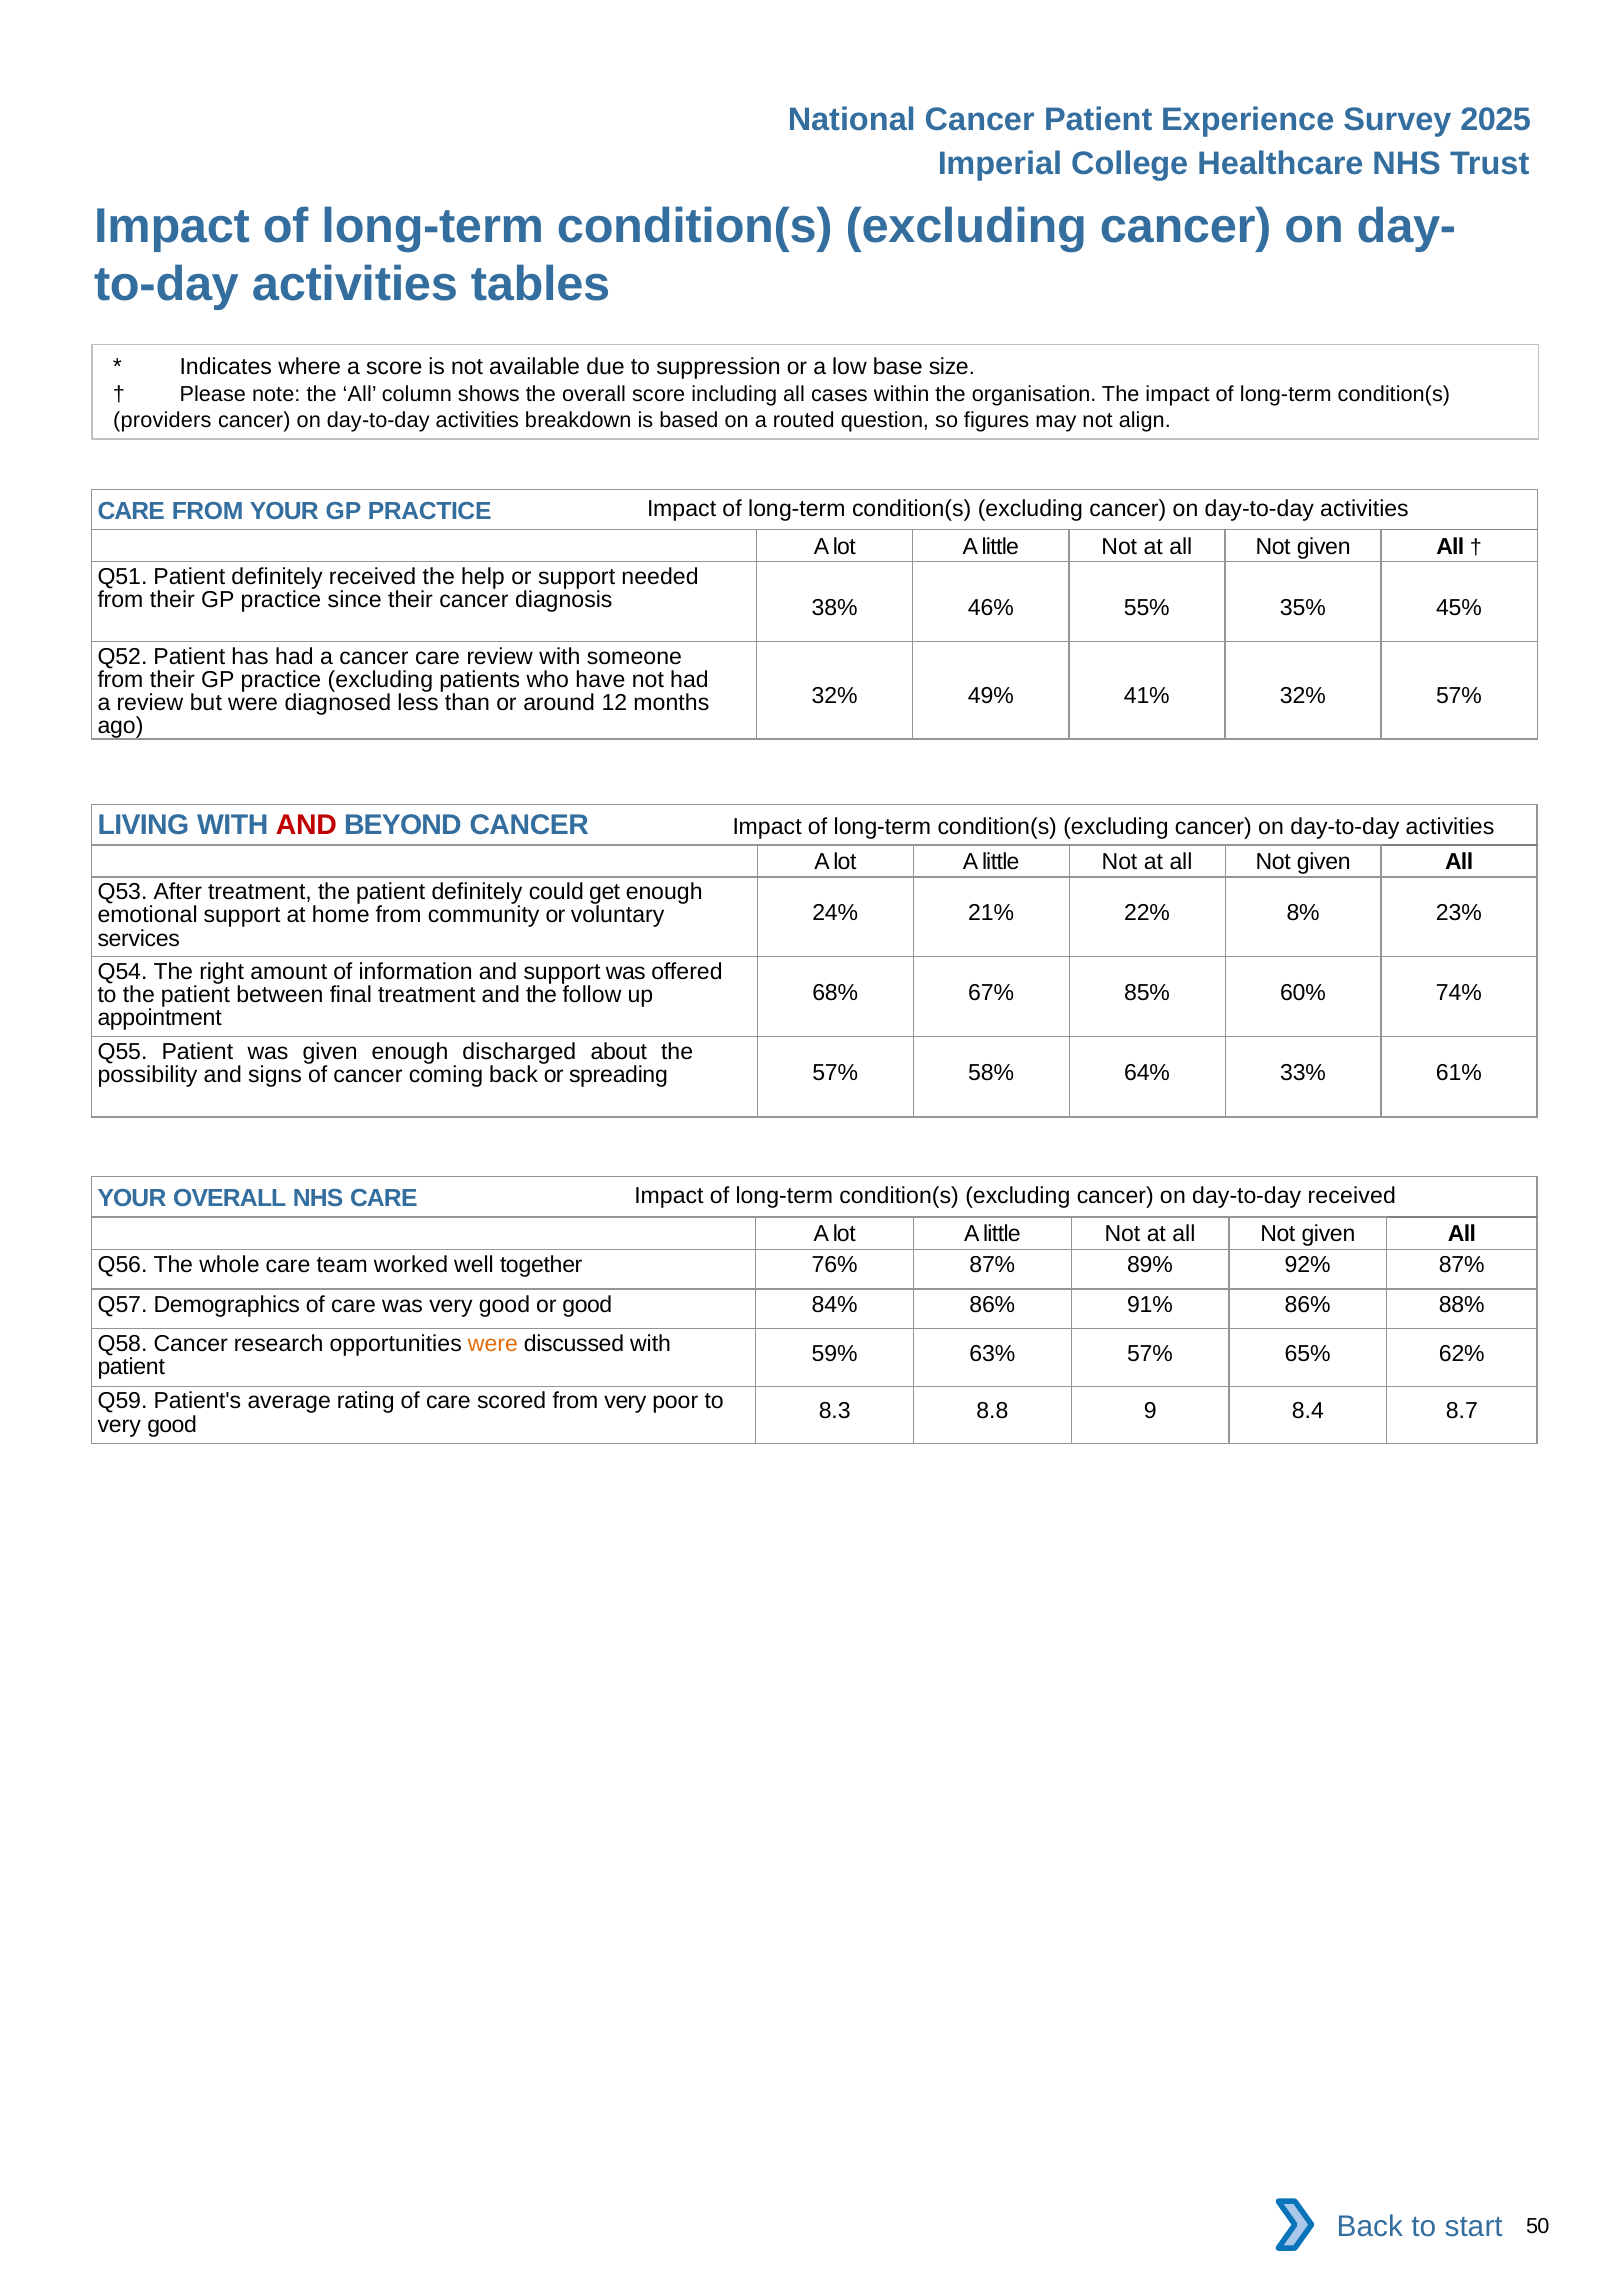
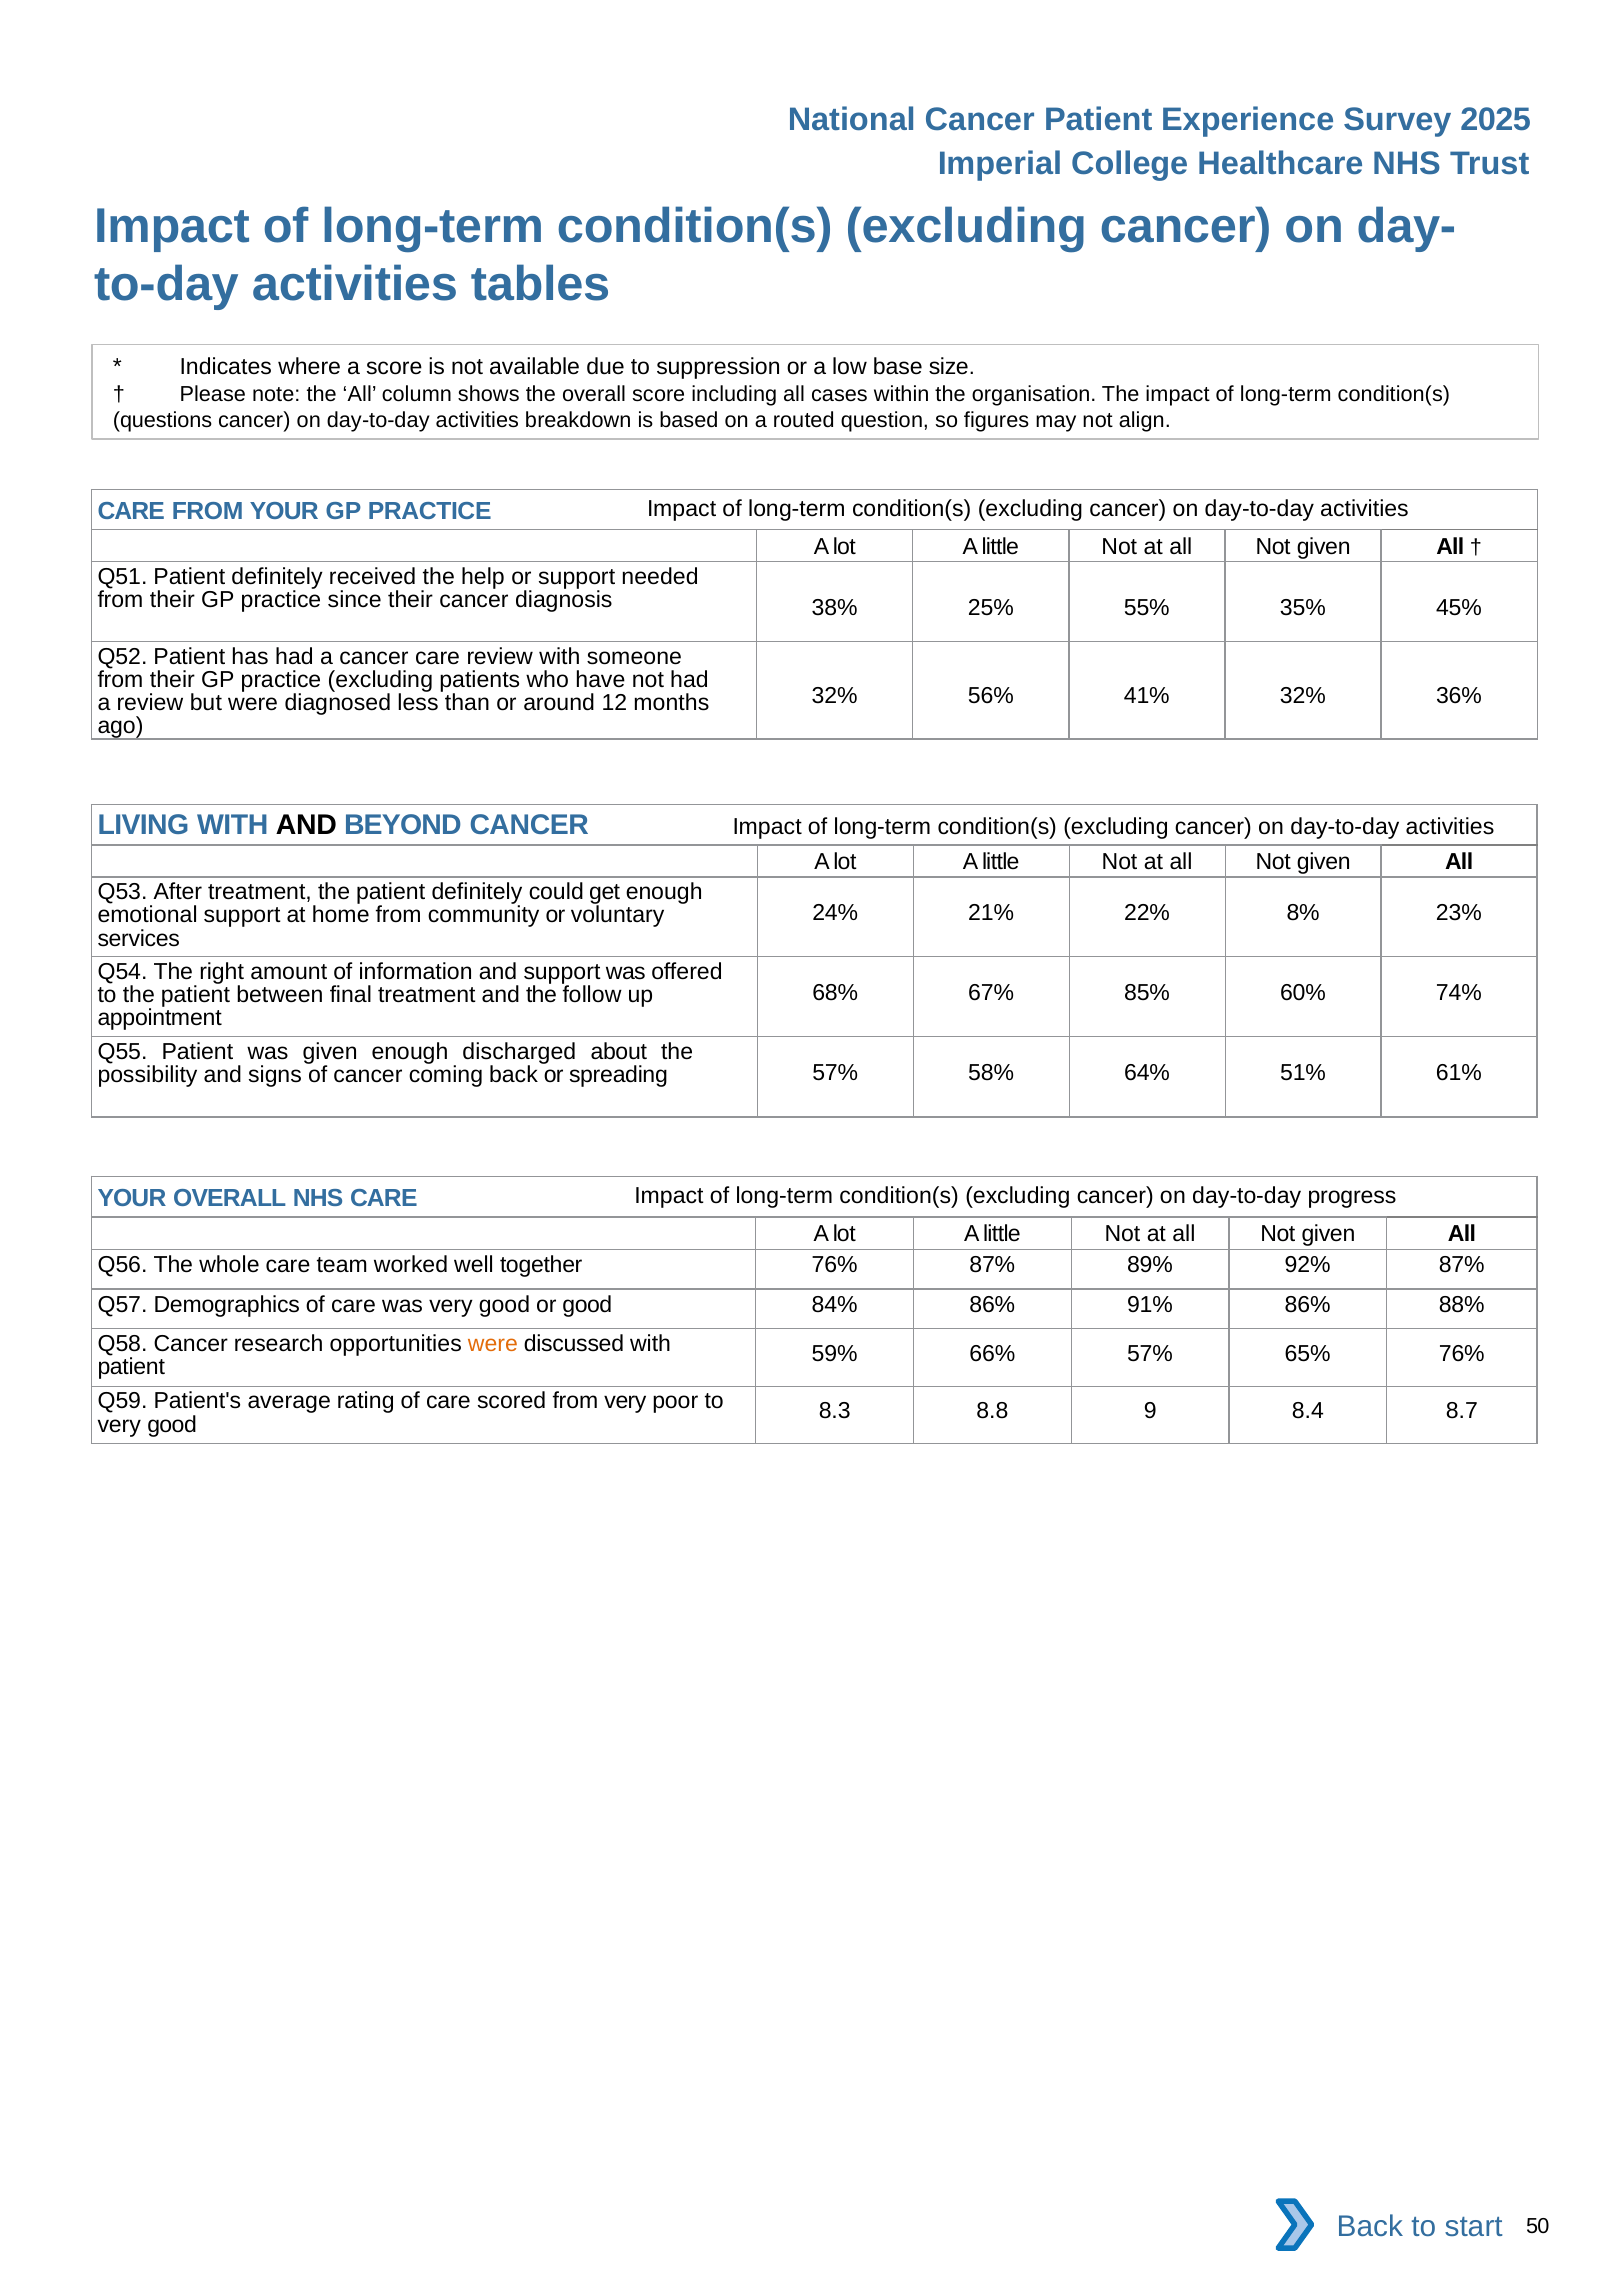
providers: providers -> questions (162, 420)
46%: 46% -> 25% (991, 608)
49%: 49% -> 56% (991, 696)
32% 57%: 57% -> 36% (1459, 696)
AND colour: red -> black (306, 825)
33%: 33% -> 51% (1303, 1073)
day-to-day received: received -> progress (1352, 1196)
63%: 63% -> 66% (992, 1353)
65% 62%: 62% -> 76% (1462, 1353)
